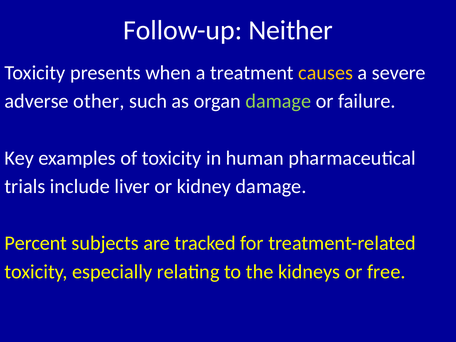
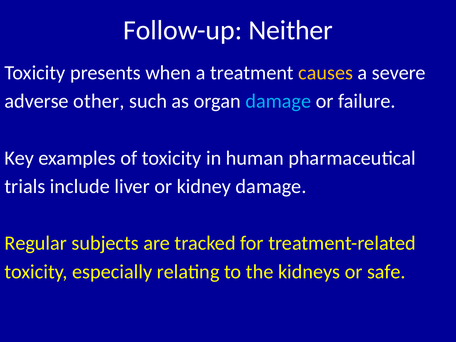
damage colour: light green -> light blue (278, 101)
Percent: Percent -> Regular (36, 243)
free: free -> safe (386, 272)
